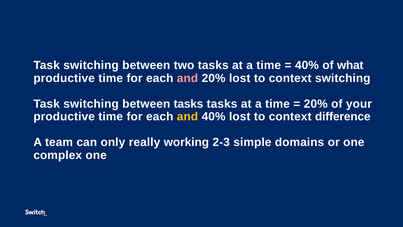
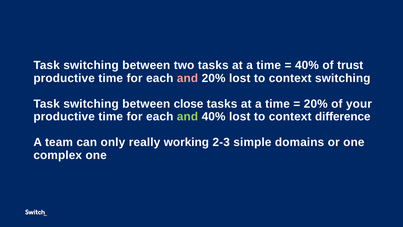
what: what -> trust (350, 65)
between tasks: tasks -> close (189, 104)
and colour: yellow -> light green (187, 117)
